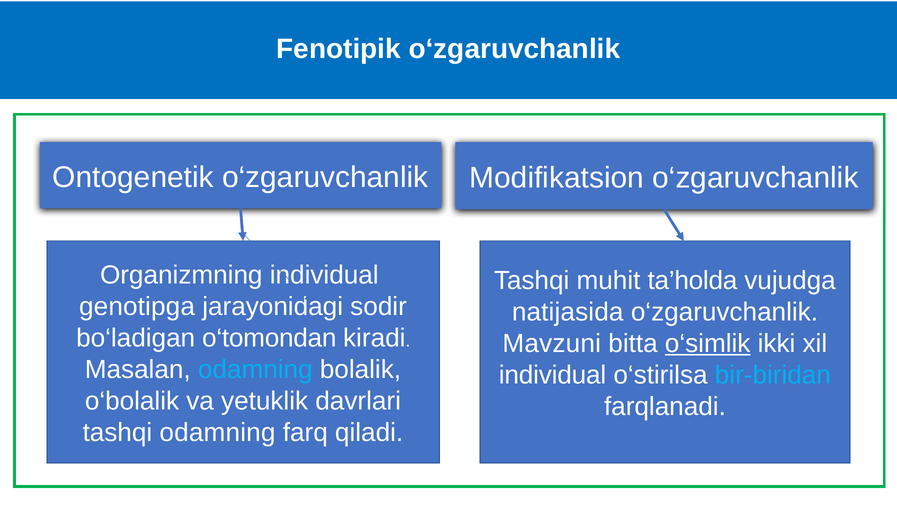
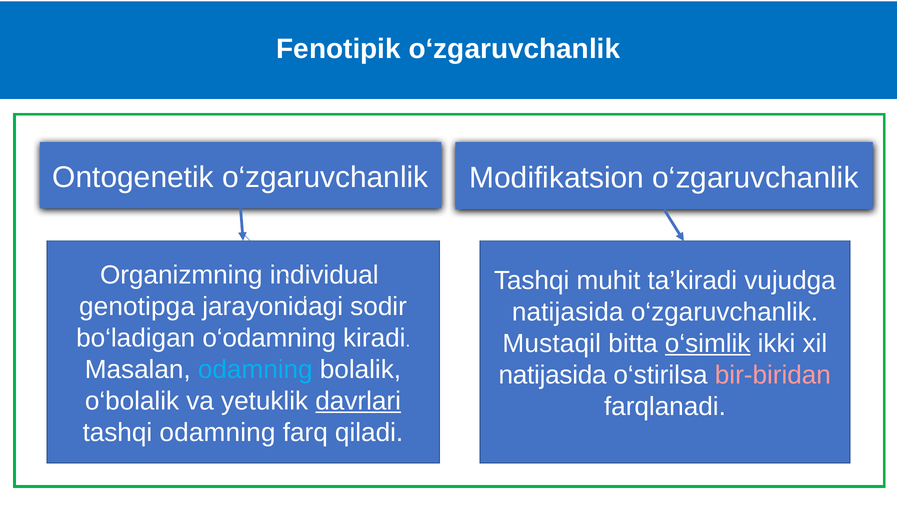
ta’holda: ta’holda -> ta’kiradi (692, 281)
o‘tomondan: o‘tomondan -> o‘odamning (269, 338)
Mavzuni: Mavzuni -> Mustaqil (552, 343)
individual: individual -> natijasida (553, 375)
bir-biridan colour: light blue -> pink (773, 375)
davrlari underline: none -> present (358, 401)
